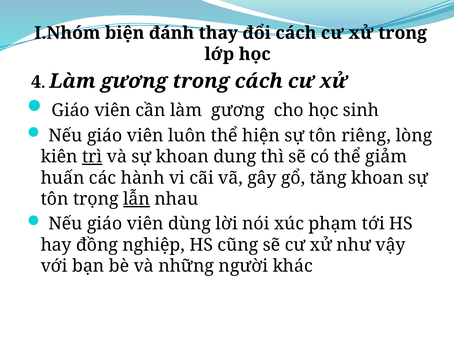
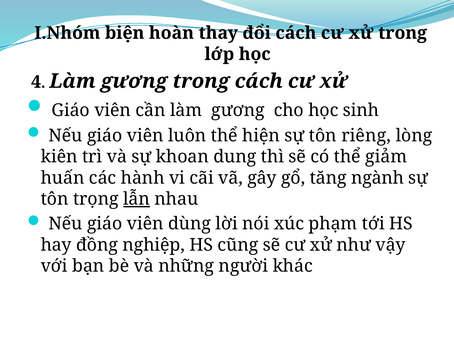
đánh: đánh -> hoàn (171, 33)
trì underline: present -> none (92, 156)
tăng khoan: khoan -> ngành (378, 178)
